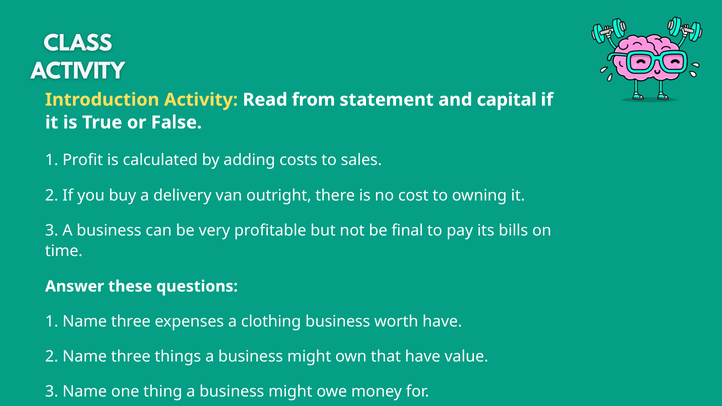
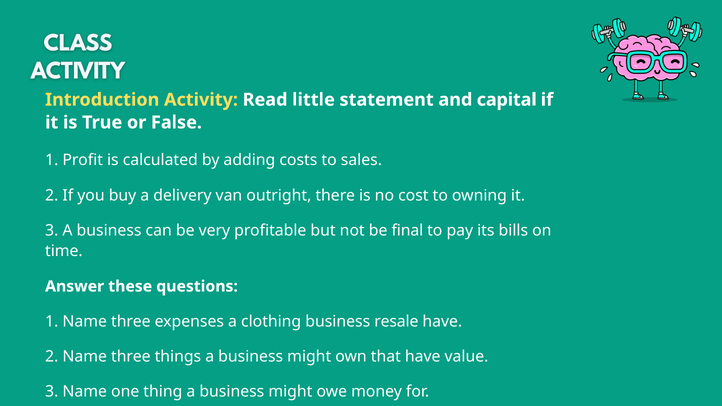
from: from -> little (313, 100)
worth: worth -> resale (396, 322)
